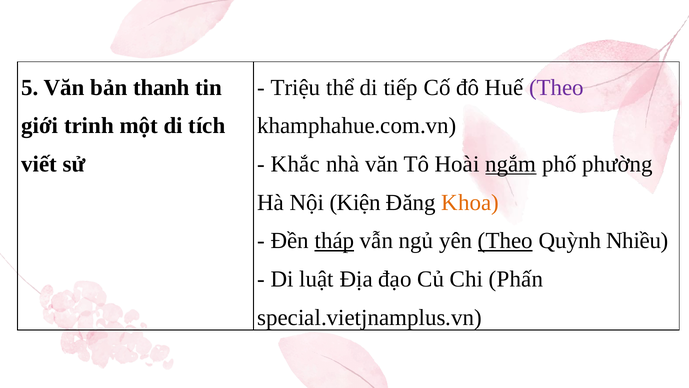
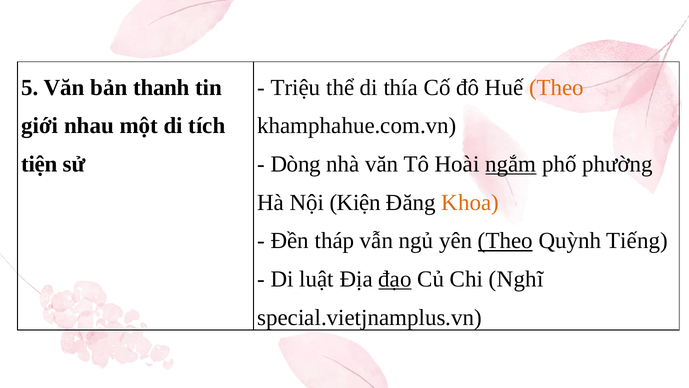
tiếp: tiếp -> thía (401, 87)
Theo colour: purple -> orange (556, 87)
trinh: trinh -> nhau (89, 126)
viết: viết -> tiện (39, 164)
Khắc: Khắc -> Dòng (296, 164)
tháp underline: present -> none (334, 241)
Nhiều: Nhiều -> Tiếng (637, 241)
đạo underline: none -> present (395, 279)
Phấn: Phấn -> Nghĩ (516, 279)
